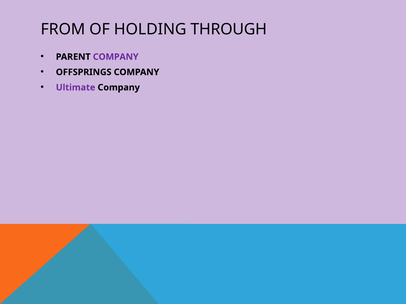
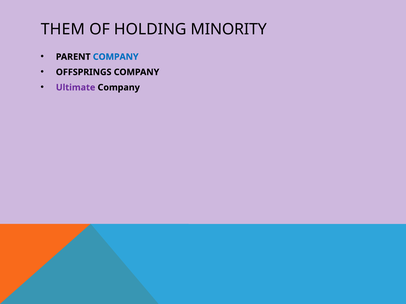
FROM: FROM -> THEM (63, 30)
THROUGH: THROUGH -> MINORITY (229, 30)
COMPANY colour: purple -> blue (116, 57)
